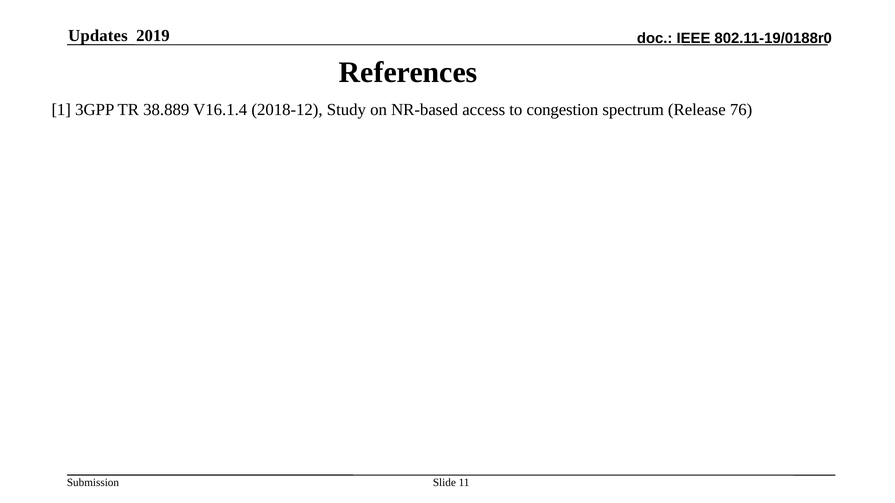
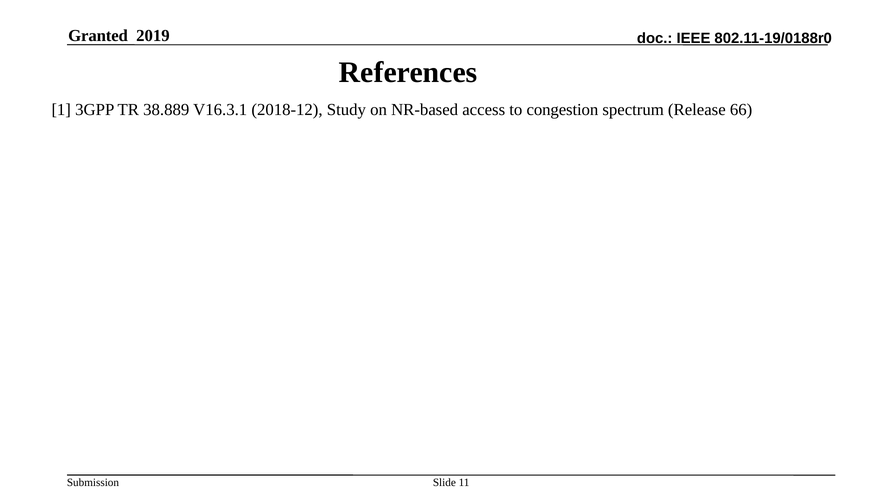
Updates: Updates -> Granted (98, 36)
V16.1.4: V16.1.4 -> V16.3.1 (220, 110)
76: 76 -> 66 (741, 110)
